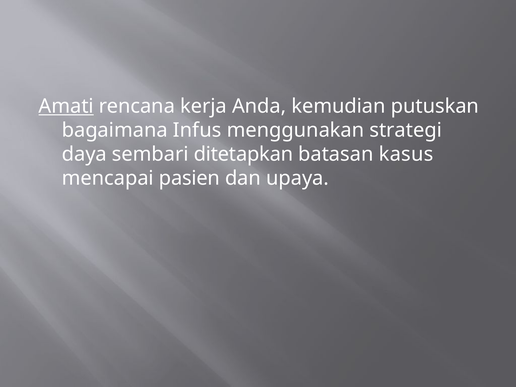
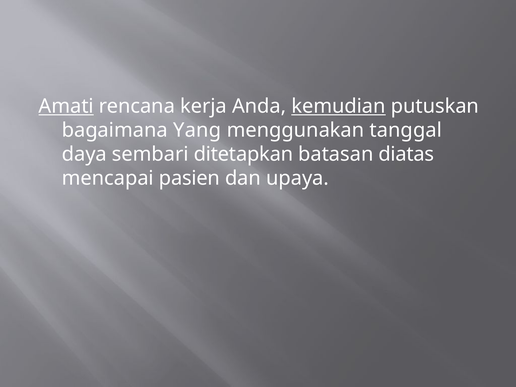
kemudian underline: none -> present (338, 106)
Infus: Infus -> Yang (197, 130)
strategi: strategi -> tanggal (406, 130)
kasus: kasus -> diatas (406, 154)
